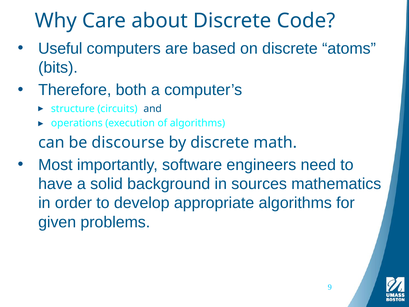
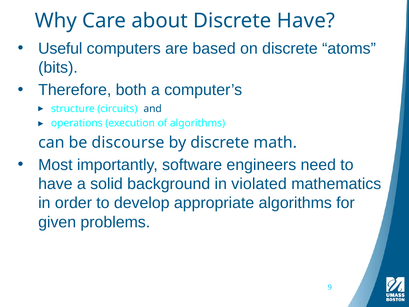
Discrete Code: Code -> Have (306, 21)
sources: sources -> violated (259, 184)
